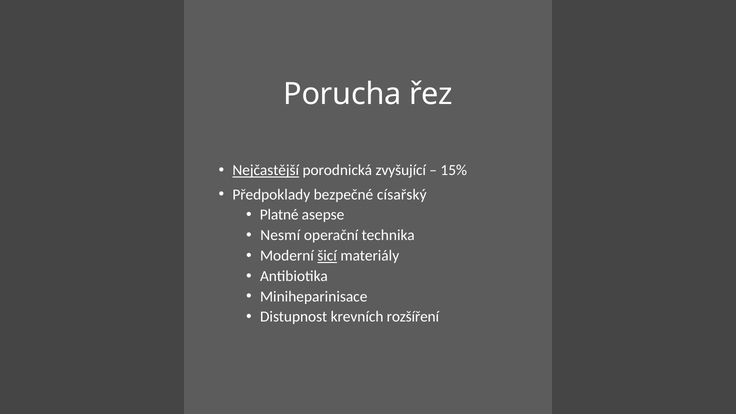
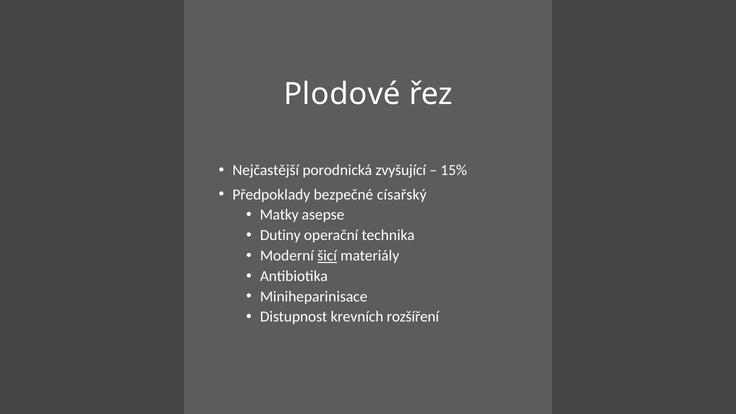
Porucha: Porucha -> Plodové (342, 94)
Nejčastější underline: present -> none (266, 170)
Platné: Platné -> Matky (279, 215)
Nesmí: Nesmí -> Dutiny (280, 235)
